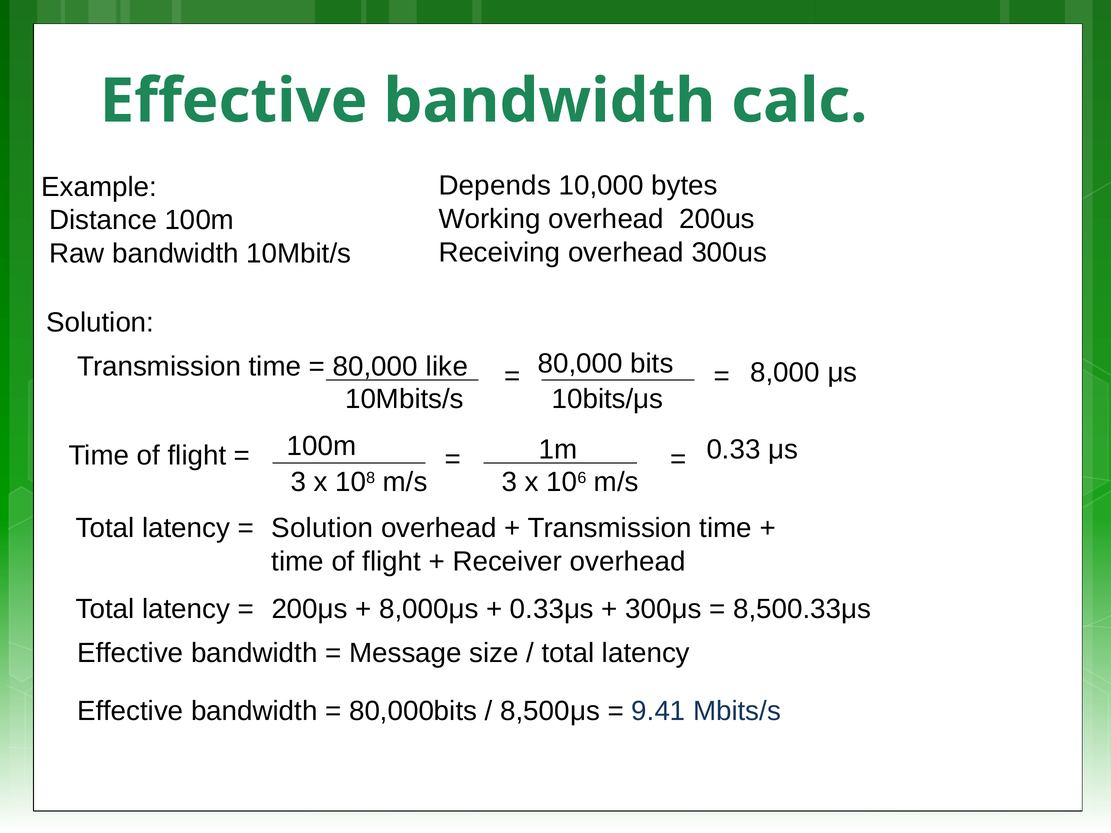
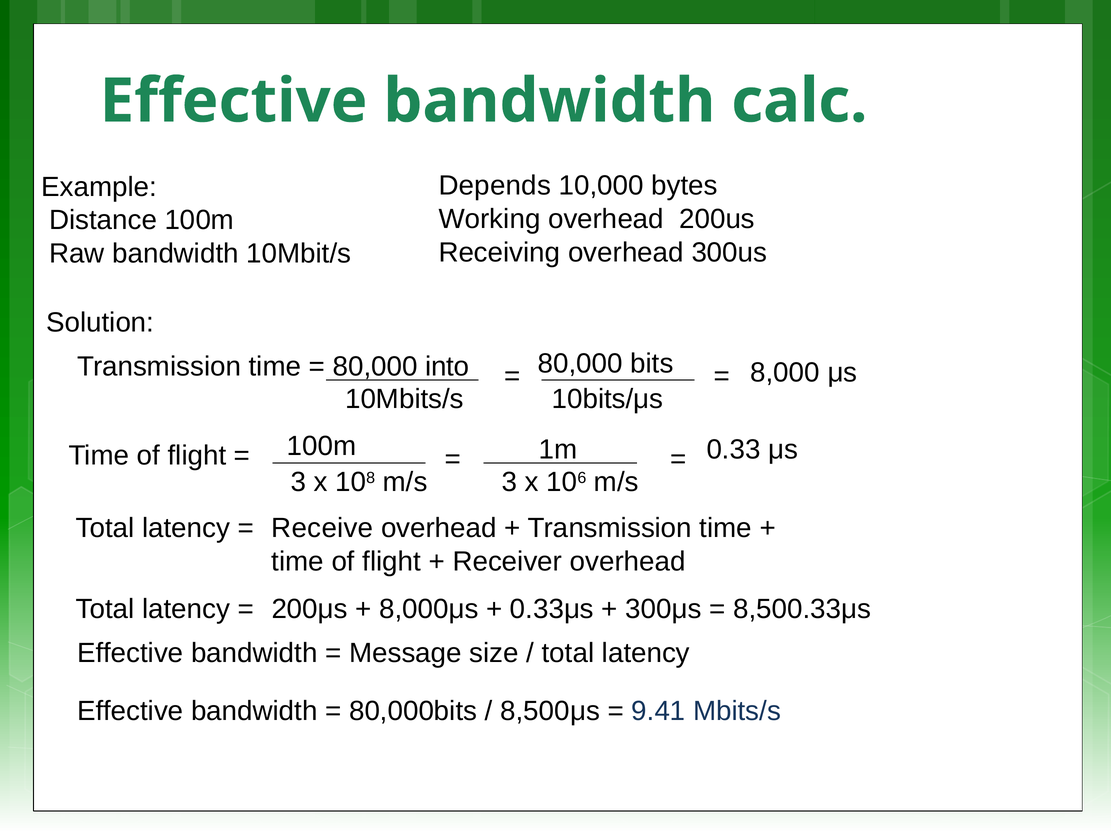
like: like -> into (447, 367)
Solution: Solution -> Receive (322, 528)
